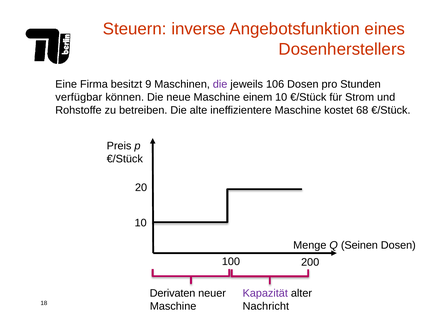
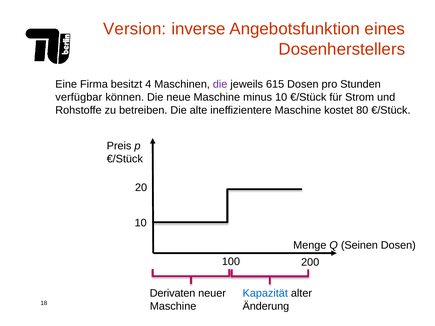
Steuern: Steuern -> Version (135, 29)
9: 9 -> 4 (148, 84)
106: 106 -> 615 (275, 84)
einem: einem -> minus (258, 97)
68: 68 -> 80 (362, 110)
Kapazität colour: purple -> blue (265, 293)
Nachricht: Nachricht -> Änderung (266, 307)
